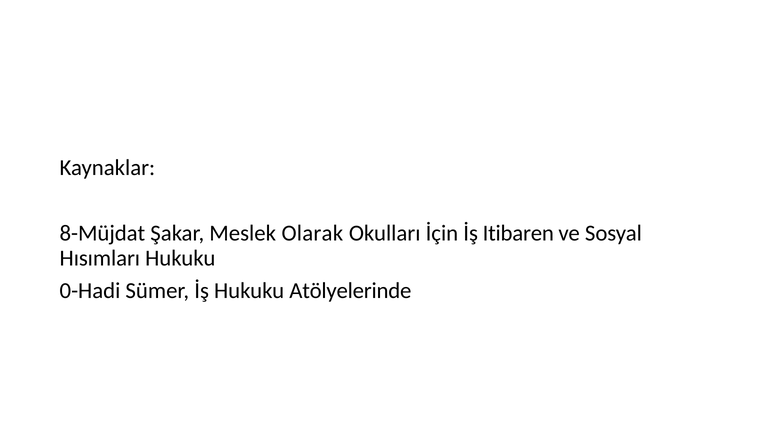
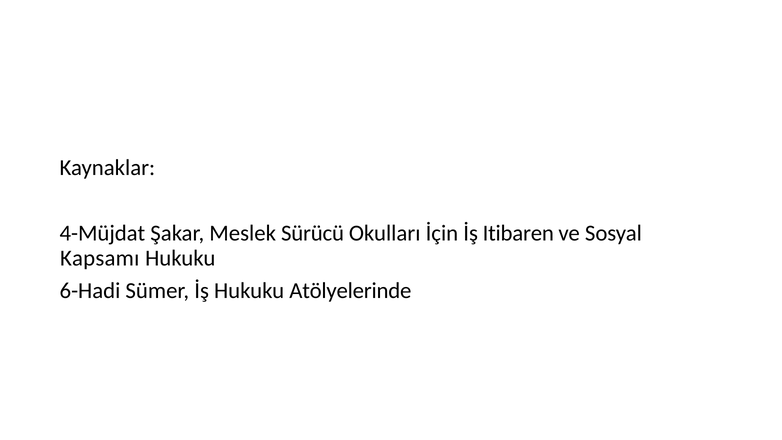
8-Müjdat: 8-Müjdat -> 4-Müjdat (102, 233)
Olarak: Olarak -> Sürücü (313, 233)
Hısımları: Hısımları -> Kapsamı (100, 258)
0-Hadi: 0-Hadi -> 6-Hadi (90, 291)
